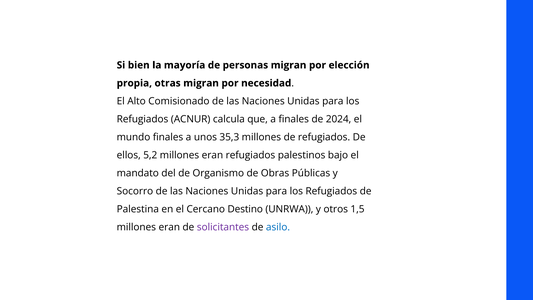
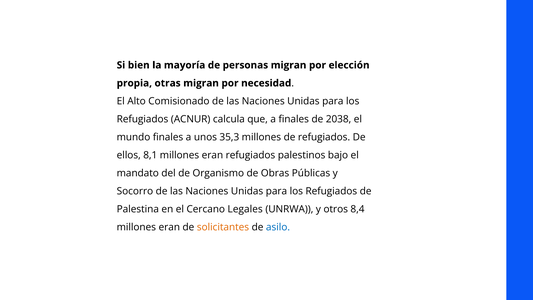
2024: 2024 -> 2038 (339, 119)
5,2: 5,2 -> 8,1 (150, 155)
Destino: Destino -> Legales (245, 209)
1,5: 1,5 -> 8,4 (358, 209)
solicitantes colour: purple -> orange (223, 227)
